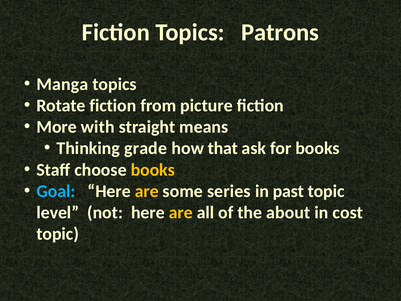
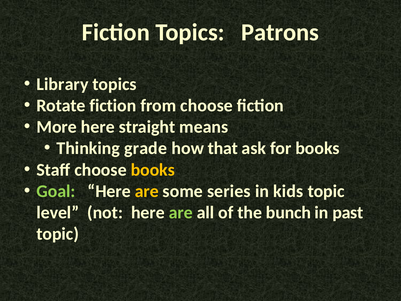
Manga: Manga -> Library (62, 84)
from picture: picture -> choose (207, 105)
More with: with -> here (98, 127)
Goal colour: light blue -> light green (56, 191)
past: past -> kids (288, 191)
are colour: yellow -> light green (181, 212)
about: about -> bunch (288, 212)
cost: cost -> past (348, 212)
